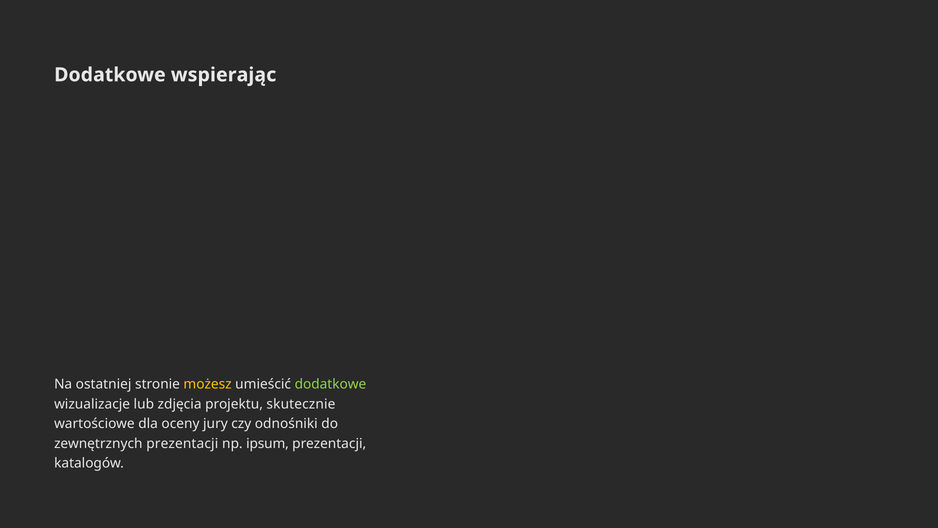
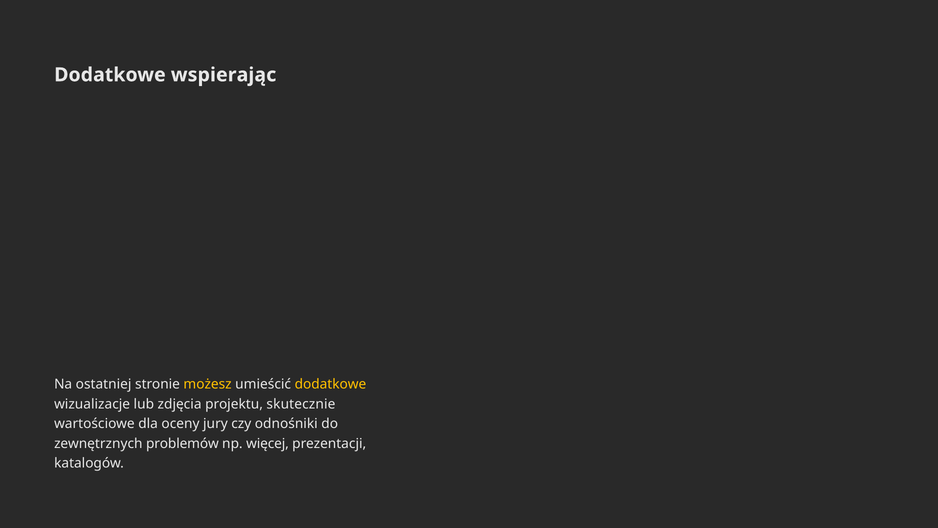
dodatkowe colour: light green -> yellow (330, 384)
zewnętrznych prezentacji: prezentacji -> problemów (182, 443)
ipsum: ipsum -> więcej (267, 443)
